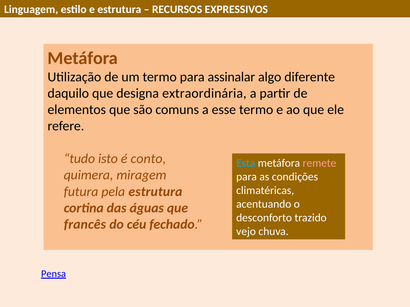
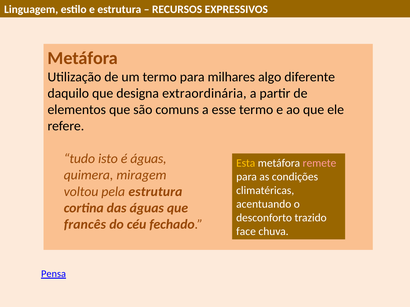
assinalar: assinalar -> milhares (231, 77)
é conto: conto -> águas (148, 159)
Esta colour: light blue -> yellow (246, 163)
futura: futura -> voltou (81, 192)
vejo: vejo -> face (246, 232)
